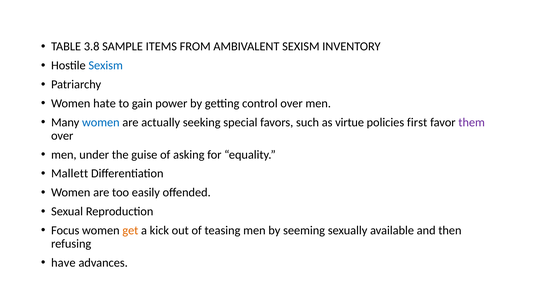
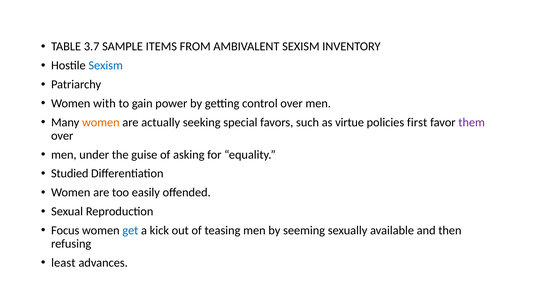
3.8: 3.8 -> 3.7 (92, 46)
hate: hate -> with (104, 103)
women colour: blue -> orange (101, 122)
Mallett: Mallett -> Studied (70, 173)
get colour: orange -> blue (130, 230)
have: have -> least (63, 262)
